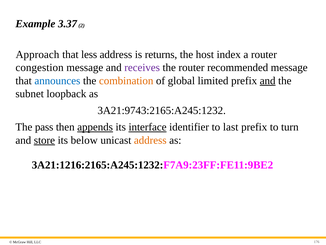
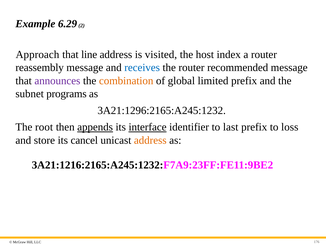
3.37: 3.37 -> 6.29 (68, 24)
less: less -> line (89, 54)
returns: returns -> visited (161, 54)
congestion: congestion -> reassembly (40, 67)
receives colour: purple -> blue (142, 67)
announces colour: blue -> purple (57, 81)
and underline: present -> none (268, 81)
loopback: loopback -> programs (66, 94)
3A21:9743:2165:A245:1232: 3A21:9743:2165:A245:1232 -> 3A21:1296:2165:A245:1232 (162, 110)
pass: pass -> root (44, 127)
turn: turn -> loss (290, 127)
store underline: present -> none (44, 140)
below: below -> cancel (84, 140)
